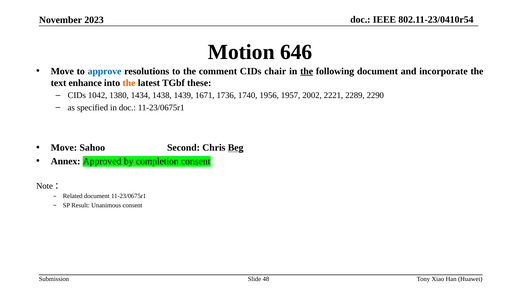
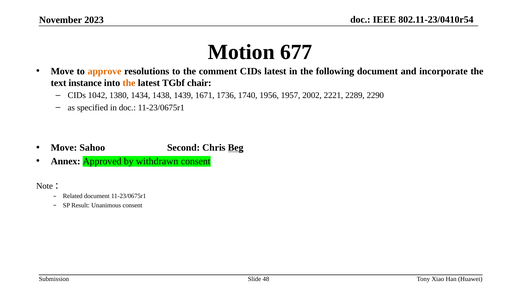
646: 646 -> 677 (296, 52)
approve colour: blue -> orange (105, 71)
CIDs chair: chair -> latest (275, 71)
the underline: present -> none (307, 71)
enhance: enhance -> instance (85, 83)
these: these -> chair (199, 83)
completion: completion -> withdrawn (157, 161)
